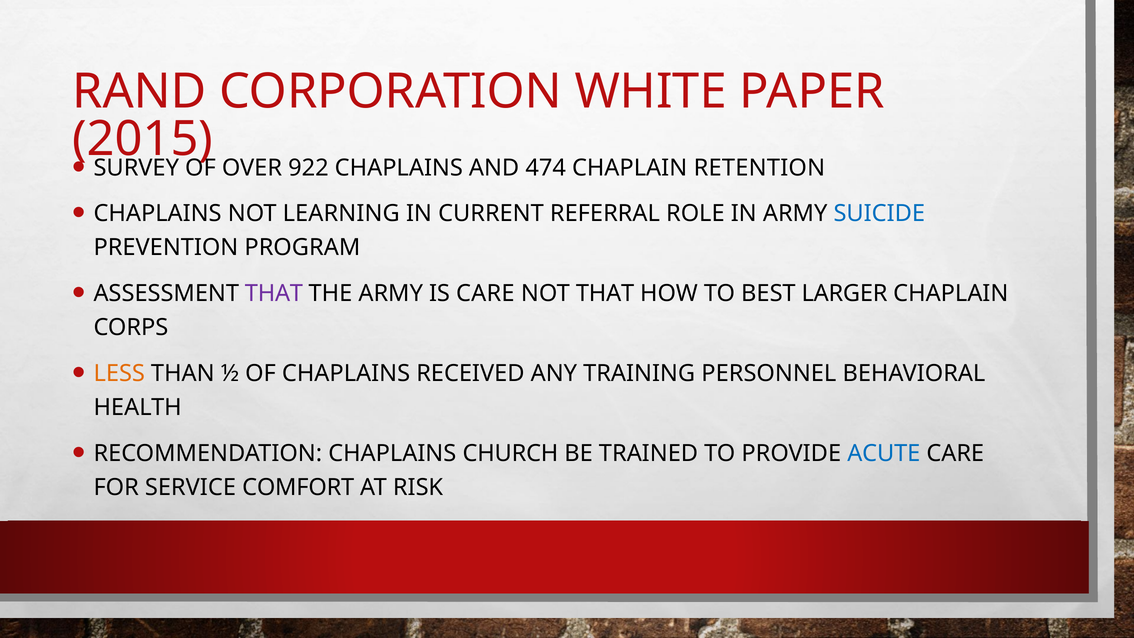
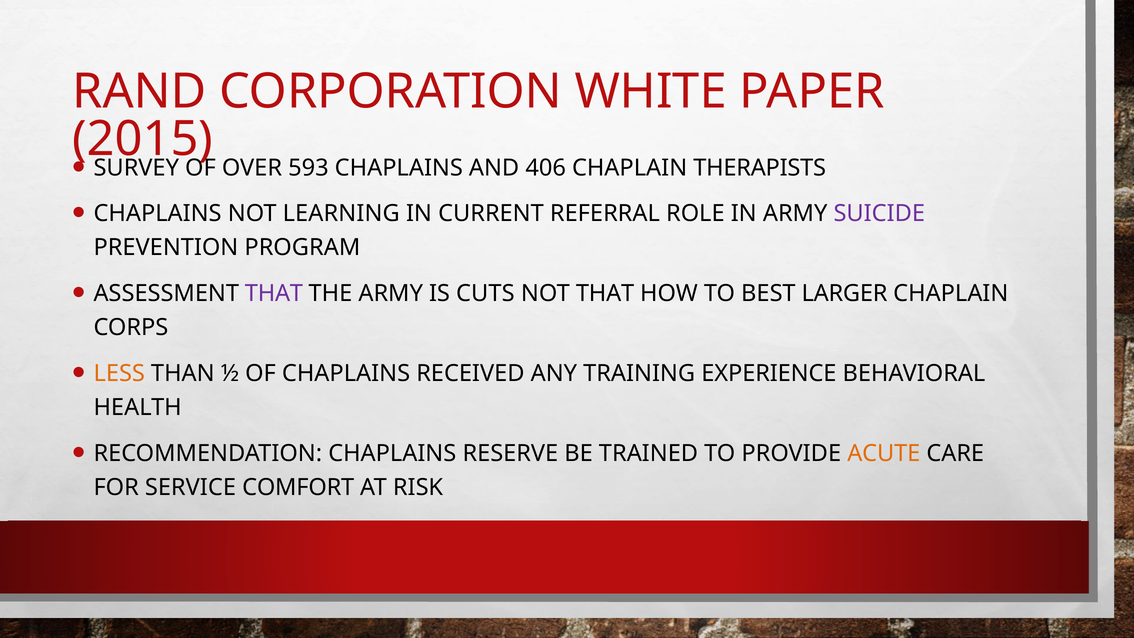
922: 922 -> 593 (308, 168)
474: 474 -> 406 (546, 168)
RETENTION: RETENTION -> THERAPISTS (760, 168)
SUICIDE colour: blue -> purple (879, 214)
IS CARE: CARE -> CUTS (485, 293)
PERSONNEL: PERSONNEL -> EXPERIENCE (769, 373)
CHURCH: CHURCH -> RESERVE (510, 453)
ACUTE colour: blue -> orange (884, 453)
